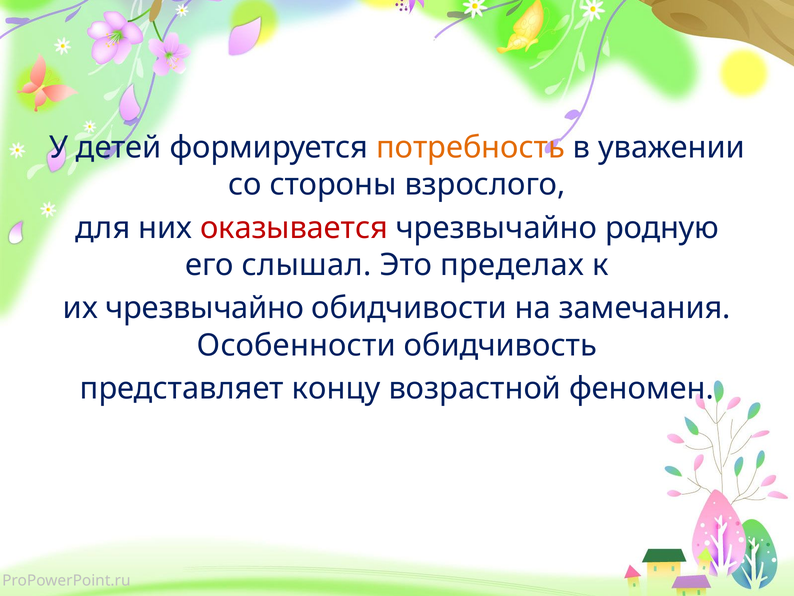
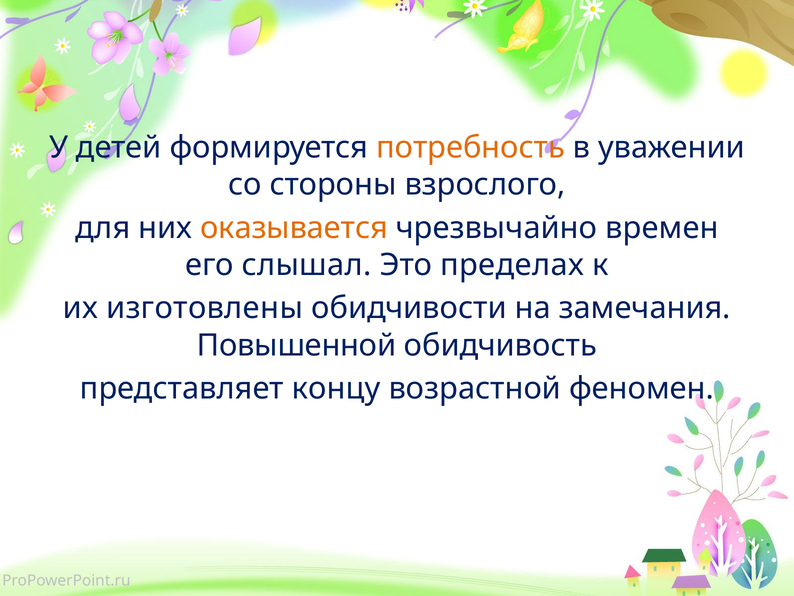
оказывается colour: red -> orange (294, 228)
родную: родную -> времен (662, 228)
их чрезвычайно: чрезвычайно -> изготовлены (205, 308)
Особенности: Особенности -> Повышенной (297, 345)
